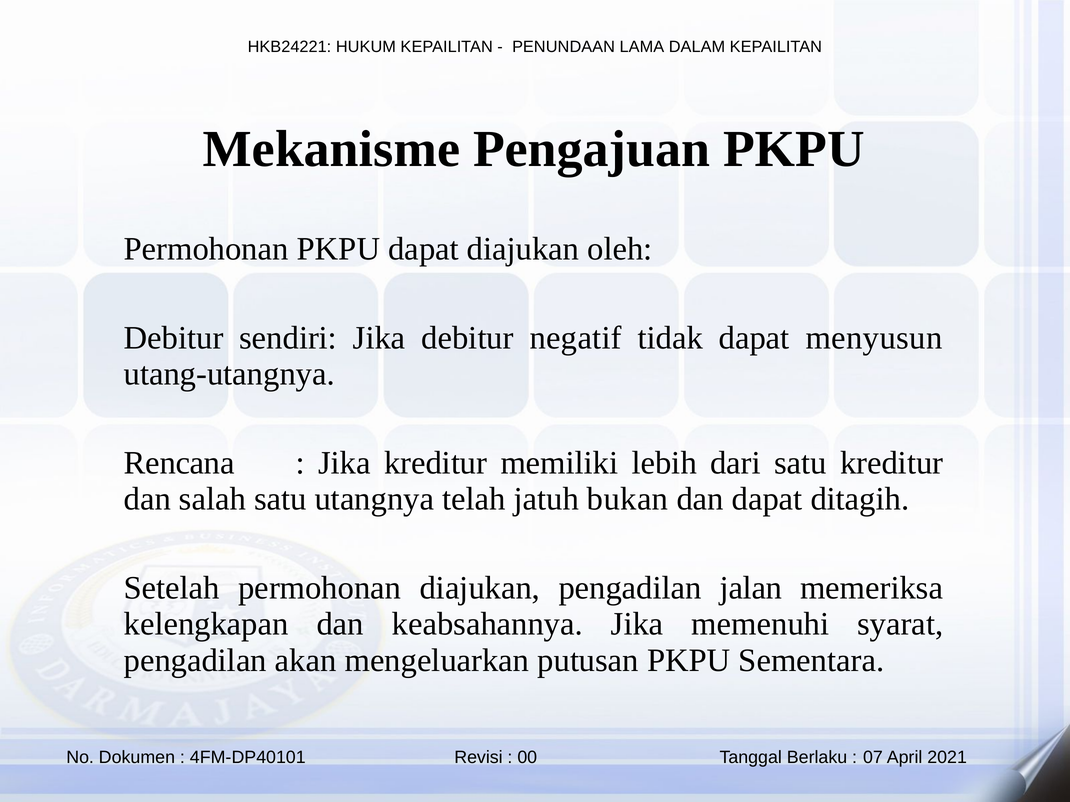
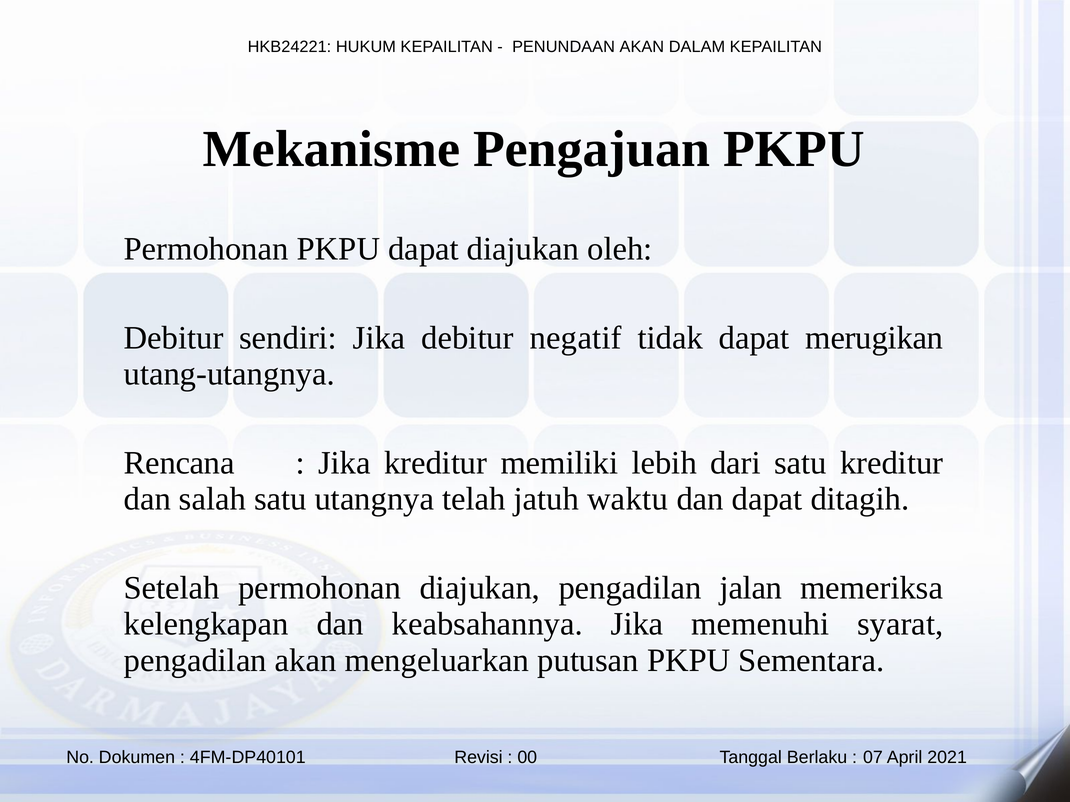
LAMA: LAMA -> AKAN (642, 47)
menyusun: menyusun -> merugikan (874, 338)
bukan: bukan -> waktu (628, 499)
